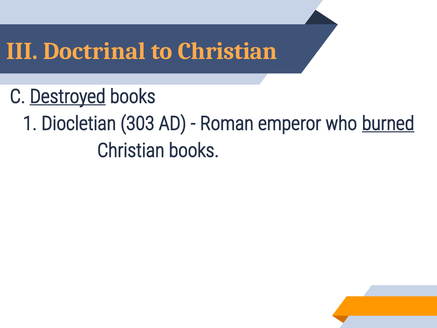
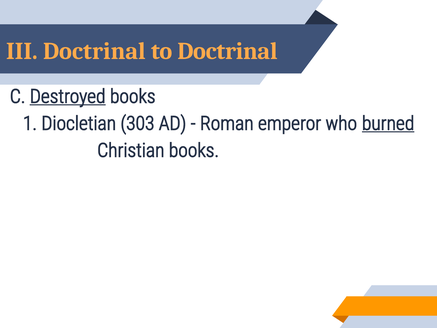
to Christian: Christian -> Doctrinal (228, 51)
